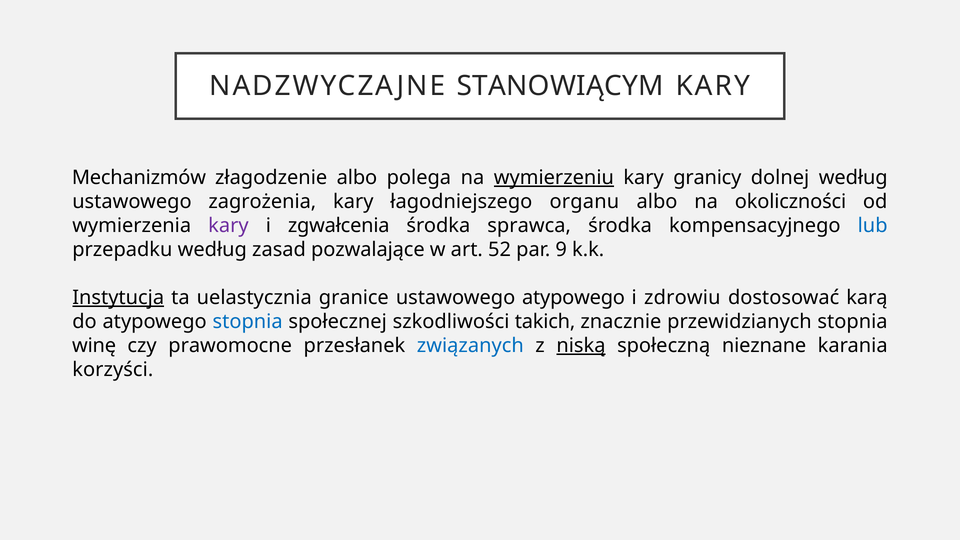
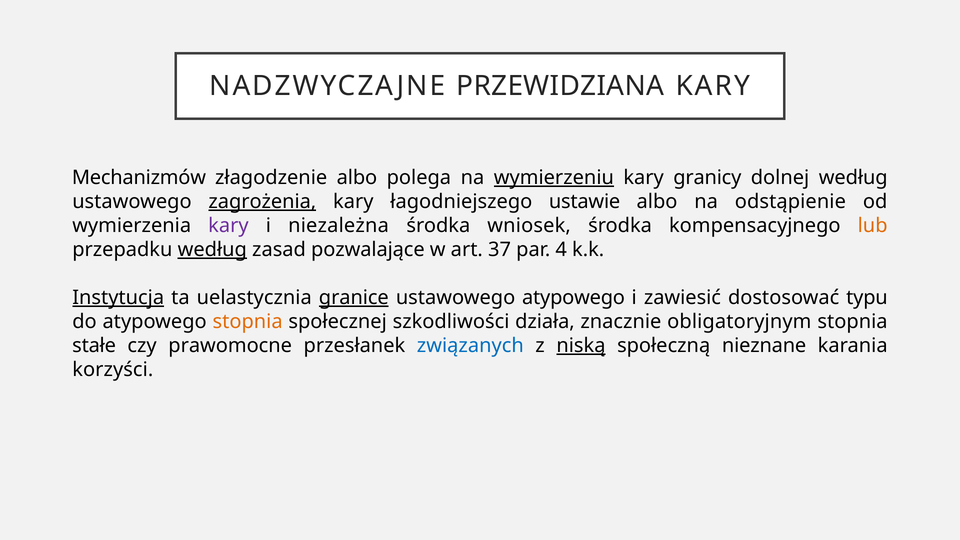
STANOWIĄCYM: STANOWIĄCYM -> PRZEWIDZIANA (560, 86)
zagrożenia underline: none -> present (262, 202)
organu: organu -> ustawie (585, 202)
okoliczności: okoliczności -> odstąpienie (790, 202)
zgwałcenia: zgwałcenia -> niezależna (339, 226)
sprawca: sprawca -> wniosek (529, 226)
lub colour: blue -> orange (873, 226)
według underline: none -> present (212, 250)
52: 52 -> 37 (499, 250)
9: 9 -> 4 (561, 250)
granice underline: none -> present (354, 298)
zdrowiu: zdrowiu -> zawiesić (682, 298)
karą: karą -> typu (867, 298)
stopnia colour: blue -> orange (248, 322)
takich: takich -> działa (545, 322)
przewidzianych: przewidzianych -> obligatoryjnym (739, 322)
winę: winę -> stałe (94, 346)
